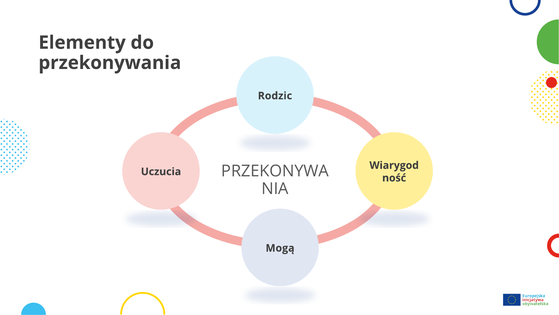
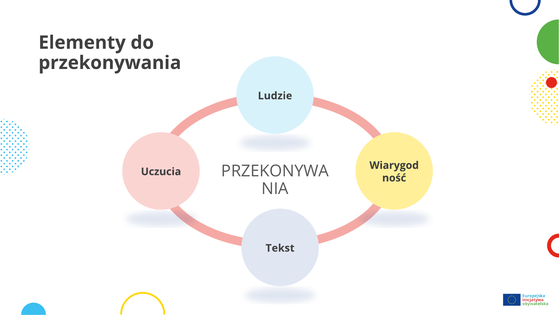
Rodzic: Rodzic -> Ludzie (275, 96)
Mogą: Mogą -> Tekst (280, 248)
